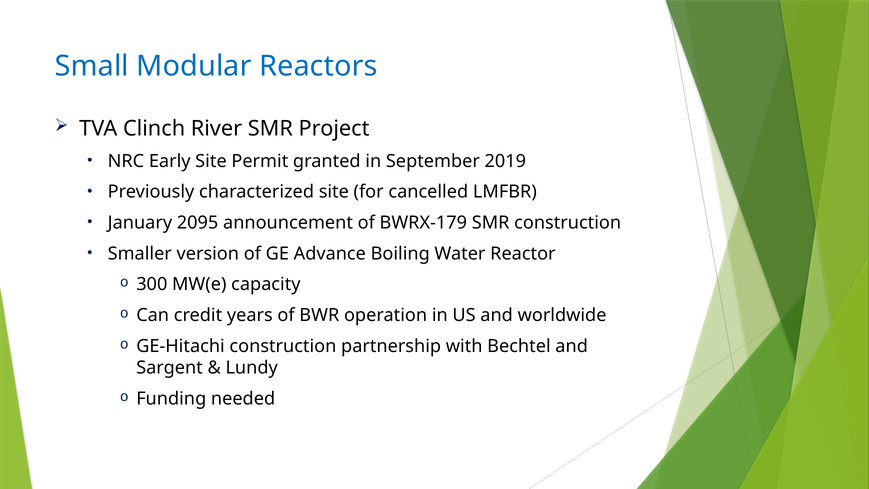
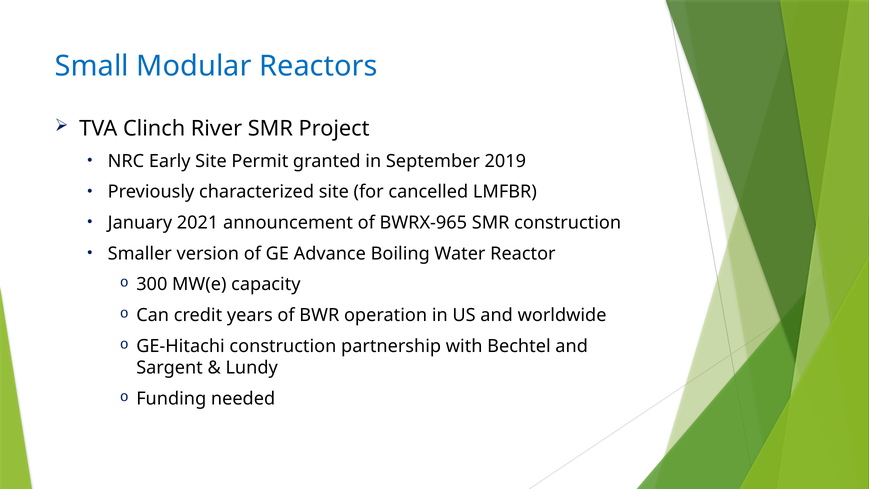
2095: 2095 -> 2021 (198, 223)
BWRX-179: BWRX-179 -> BWRX-965 (423, 223)
